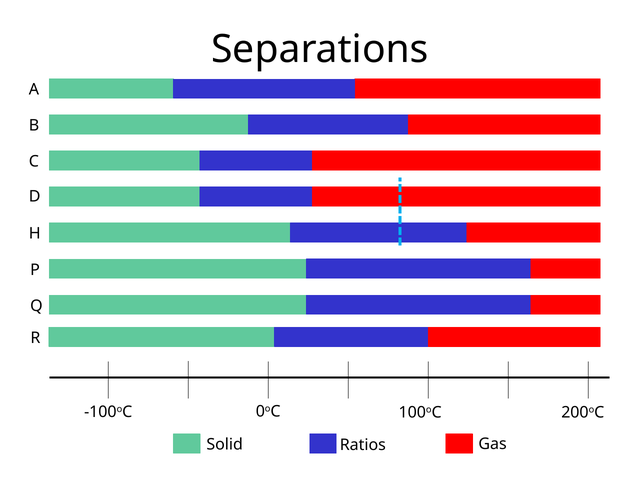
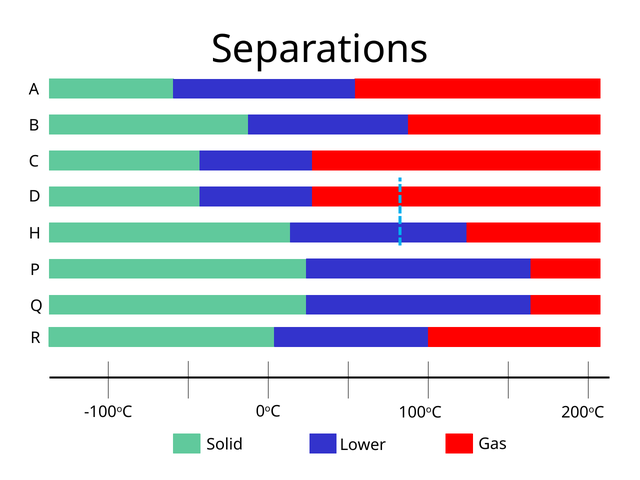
Ratios: Ratios -> Lower (363, 445)
